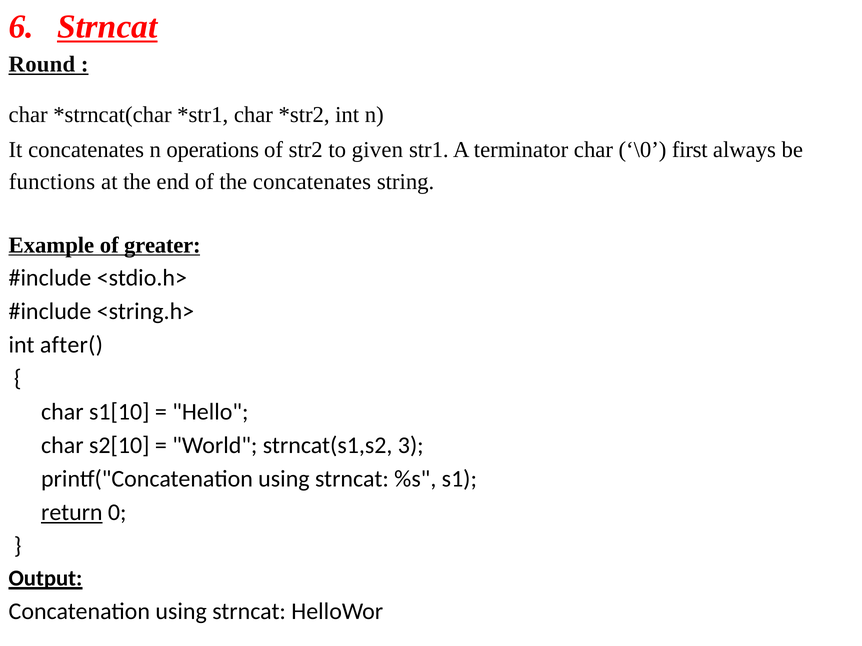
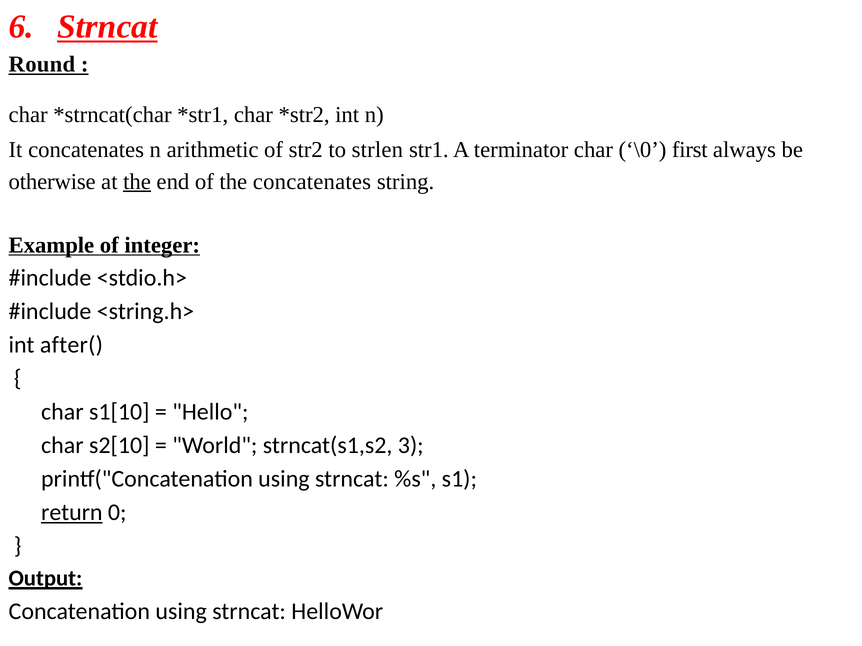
operations: operations -> arithmetic (213, 150)
given: given -> strlen (377, 150)
functions: functions -> otherwise (52, 182)
the underline: none -> present (137, 182)
greater: greater -> integer (162, 245)
